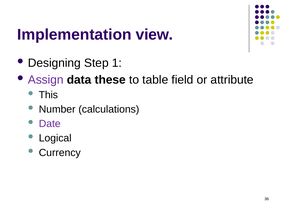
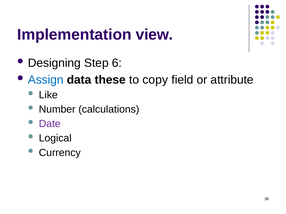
1: 1 -> 6 (117, 63)
Assign colour: purple -> blue (46, 80)
table: table -> copy (155, 80)
This: This -> Like (48, 95)
